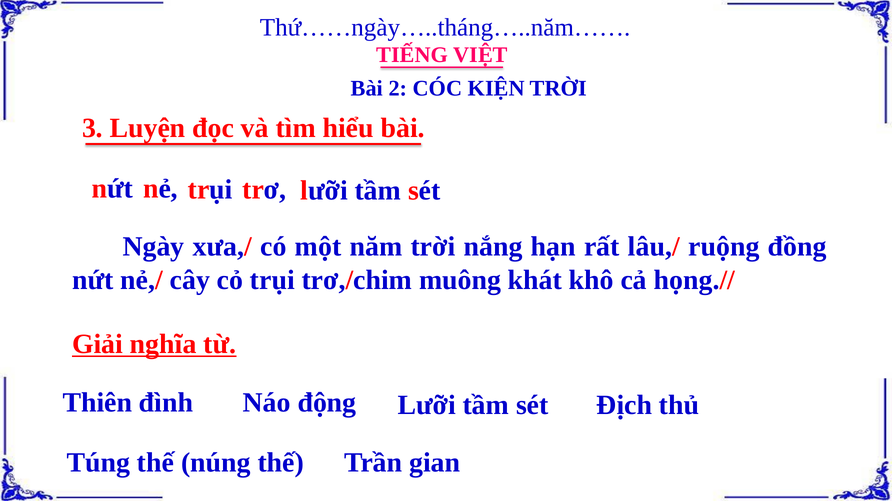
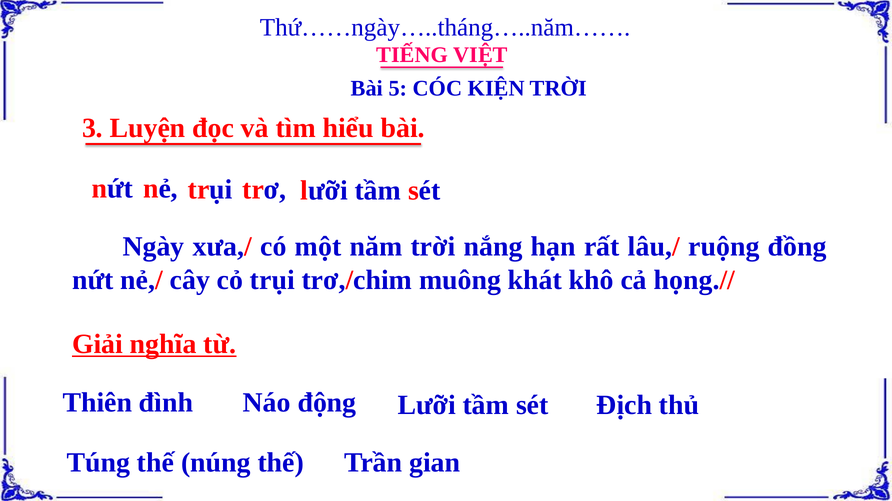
2: 2 -> 5 (398, 88)
